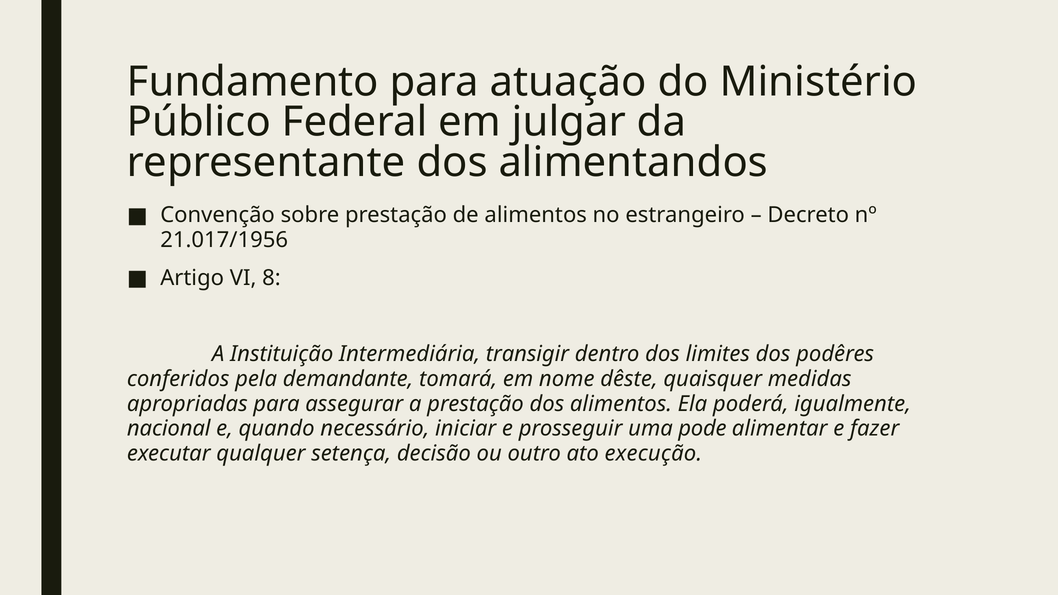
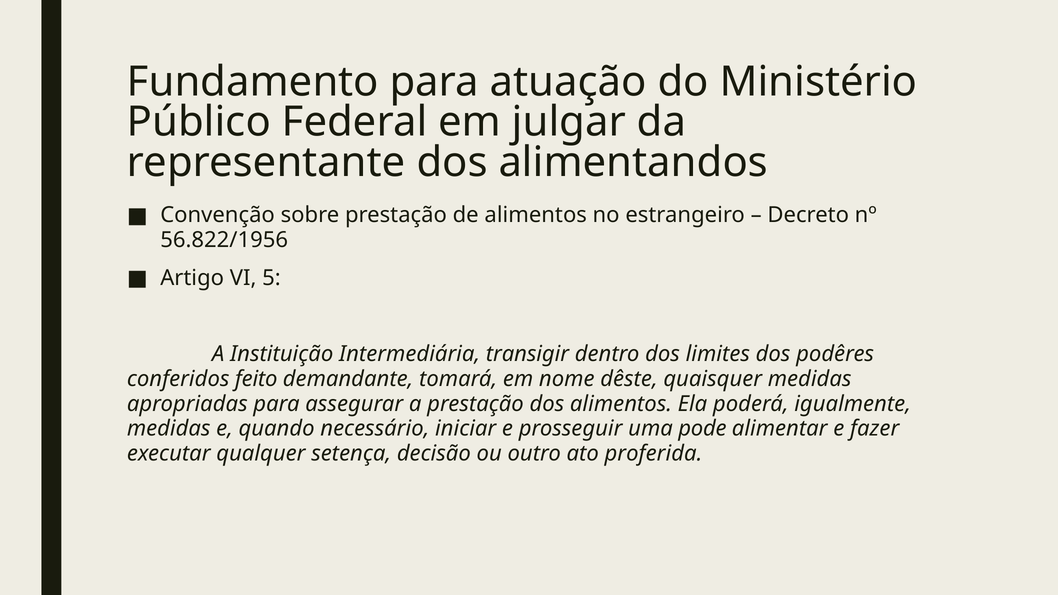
21.017/1956: 21.017/1956 -> 56.822/1956 (224, 240)
8: 8 -> 5 (271, 278)
pela: pela -> feito (256, 379)
nacional: nacional -> medidas (169, 429)
execução: execução -> proferida (653, 454)
